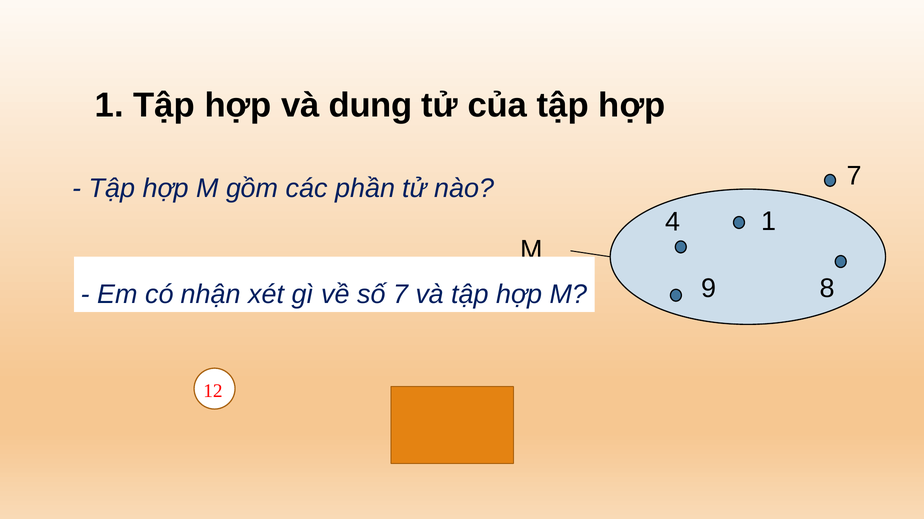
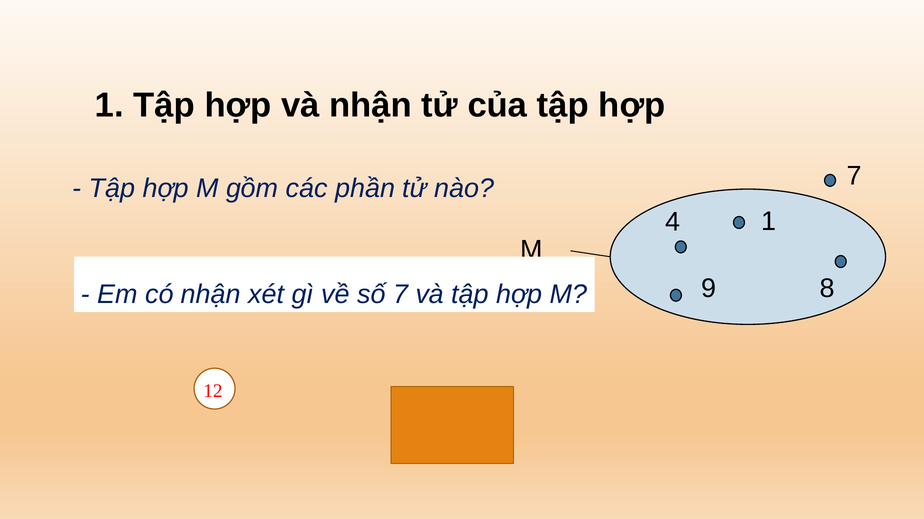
và dung: dung -> nhận (370, 106)
